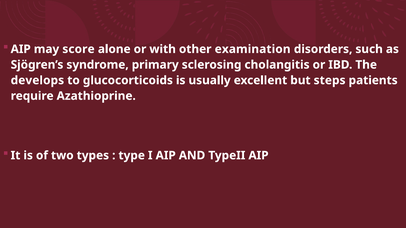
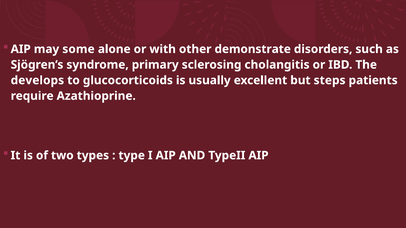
score: score -> some (78, 49)
examination: examination -> demonstrate (253, 49)
